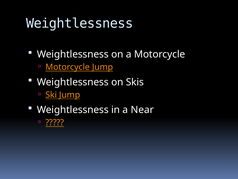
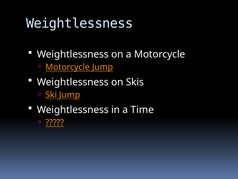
Near: Near -> Time (142, 110)
